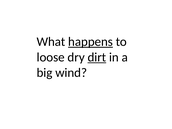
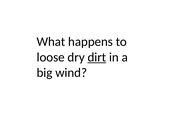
happens underline: present -> none (91, 42)
